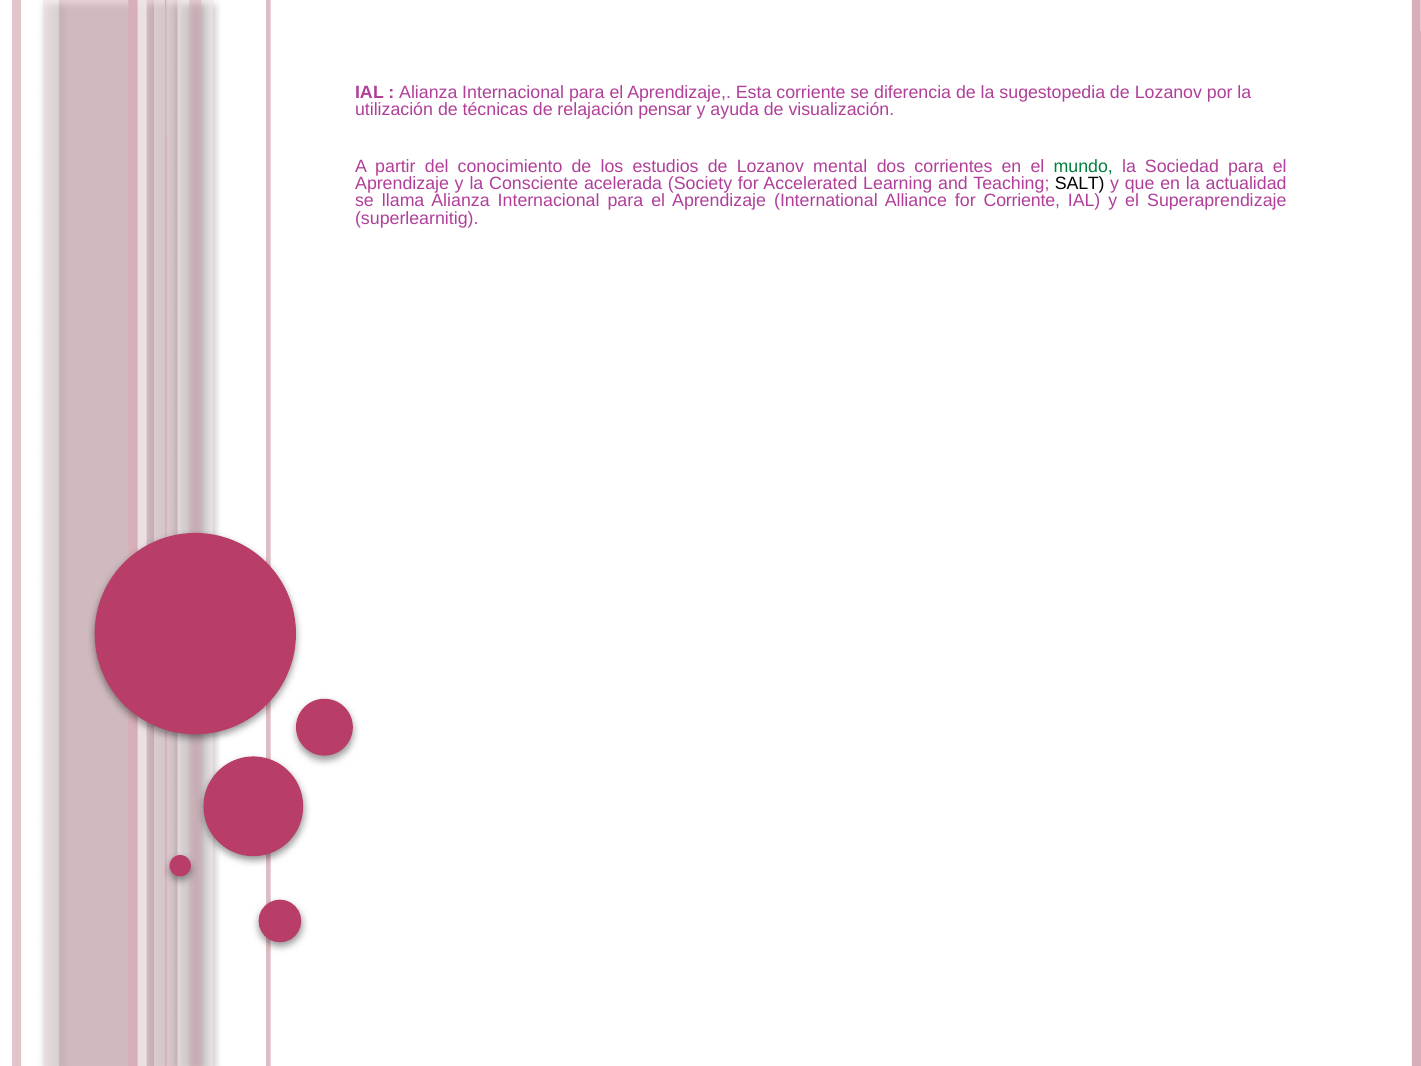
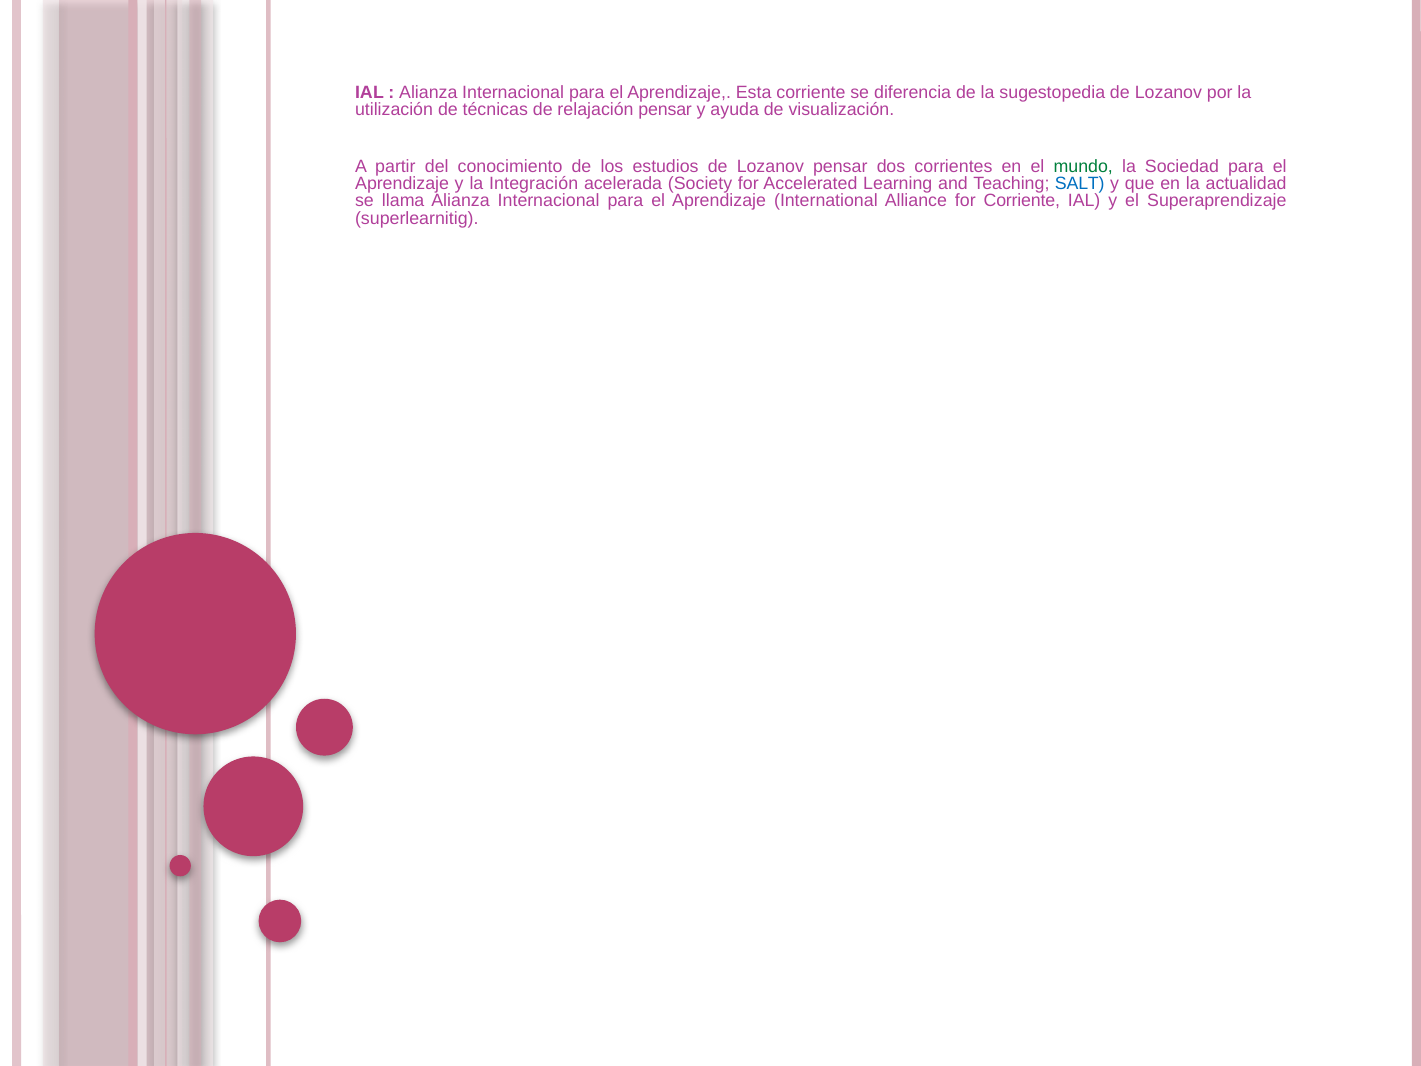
Lozanov mental: mental -> pensar (840, 167)
Consciente: Consciente -> Integración (534, 184)
SALT colour: black -> blue (1080, 184)
